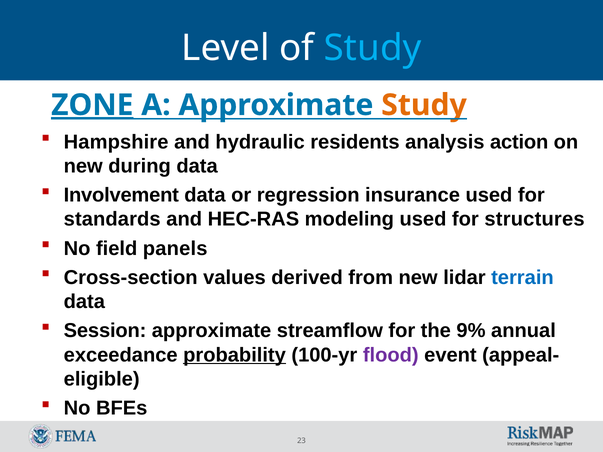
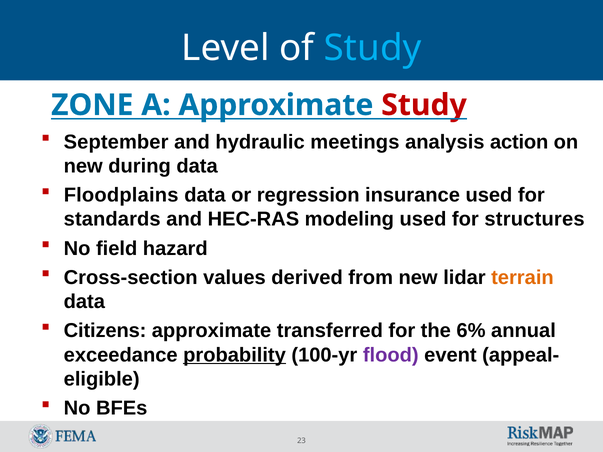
ZONE underline: present -> none (92, 105)
Study colour: orange -> red (424, 105)
Hampshire: Hampshire -> September (116, 142)
residents: residents -> meetings (355, 142)
Involvement: Involvement -> Floodplains (121, 195)
panels: panels -> hazard (175, 249)
terrain colour: blue -> orange (522, 278)
Session: Session -> Citizens (105, 331)
streamflow: streamflow -> transferred (330, 331)
9%: 9% -> 6% (471, 331)
